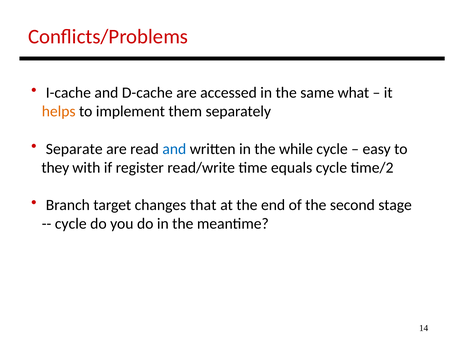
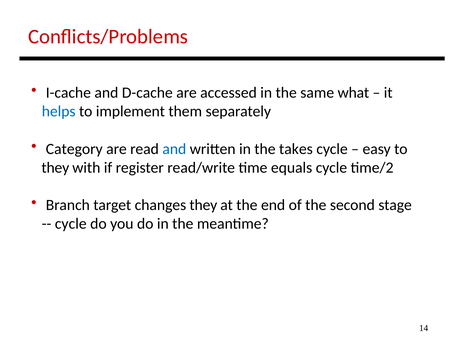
helps colour: orange -> blue (59, 111)
Separate: Separate -> Category (74, 149)
while: while -> takes (296, 149)
changes that: that -> they (203, 205)
